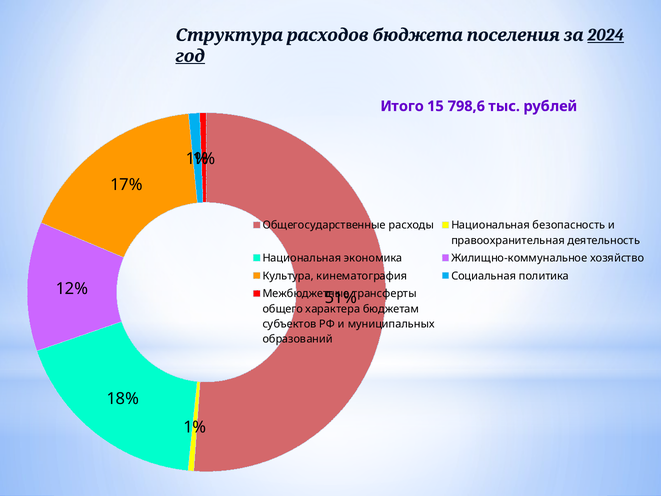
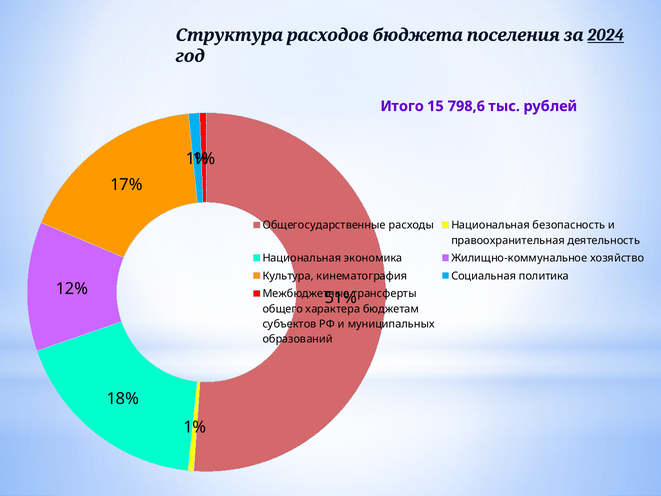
год underline: present -> none (190, 56)
